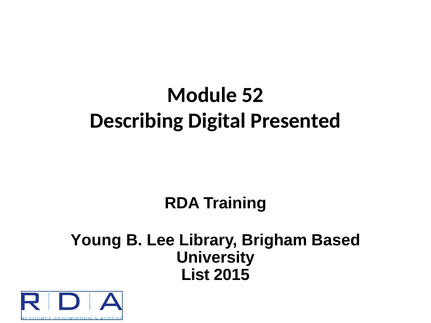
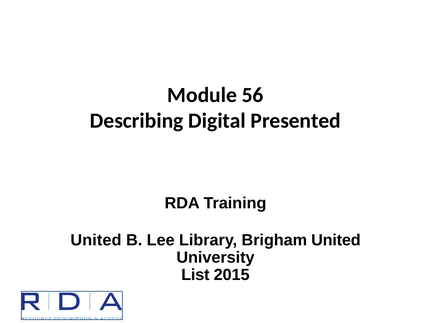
52: 52 -> 56 (253, 95)
Young: Young -> United (96, 240)
Brigham Based: Based -> United (336, 240)
